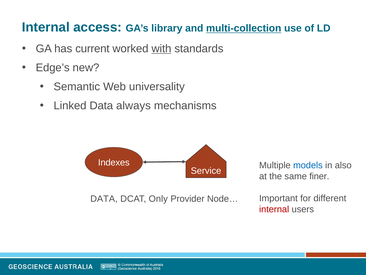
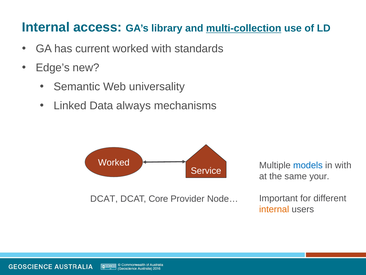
with underline: present -> none (161, 49)
Indexes: Indexes -> Worked (114, 162)
in also: also -> with (343, 165)
finer: finer -> your (319, 176)
DATA: DATA -> DCAT (104, 199)
Only: Only -> Core (158, 199)
internal colour: red -> orange (274, 209)
